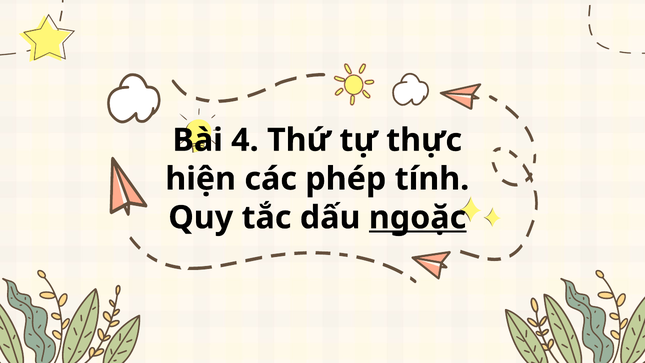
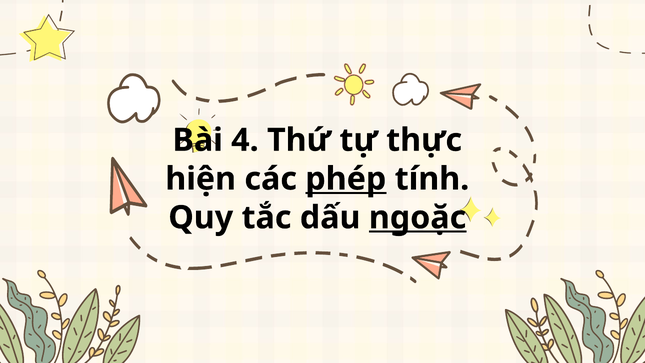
phép underline: none -> present (346, 179)
